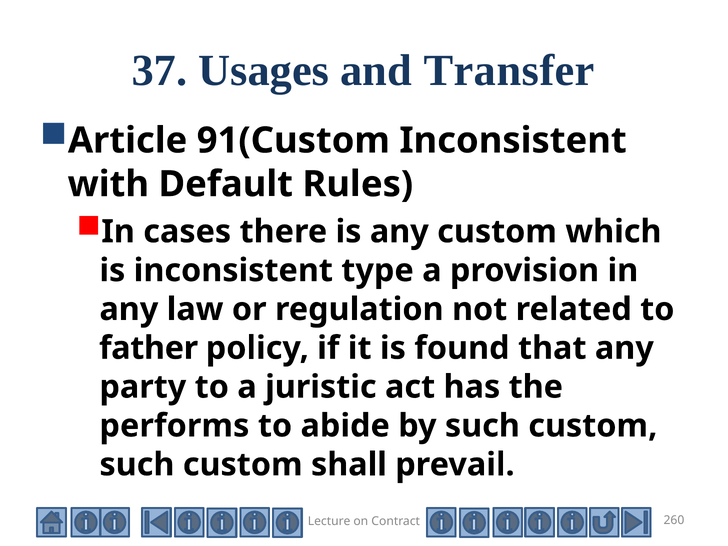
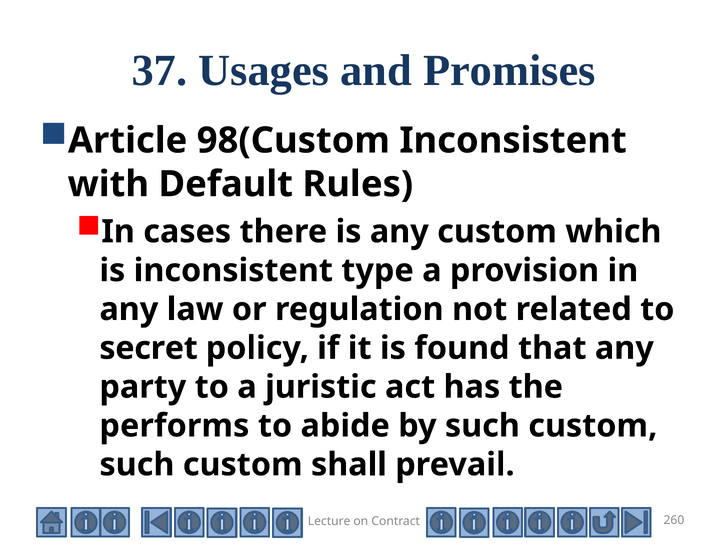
Transfer: Transfer -> Promises (509, 70)
91(Custom: 91(Custom -> 98(Custom (293, 140)
father: father -> secret (149, 348)
